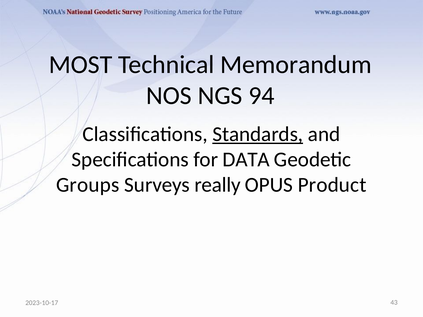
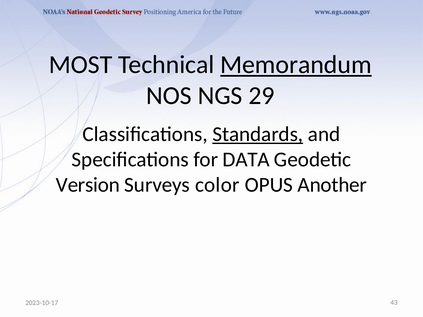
Memorandum underline: none -> present (296, 65)
94: 94 -> 29 (261, 96)
Groups: Groups -> Version (88, 185)
really: really -> color (217, 185)
Product: Product -> Another (332, 185)
